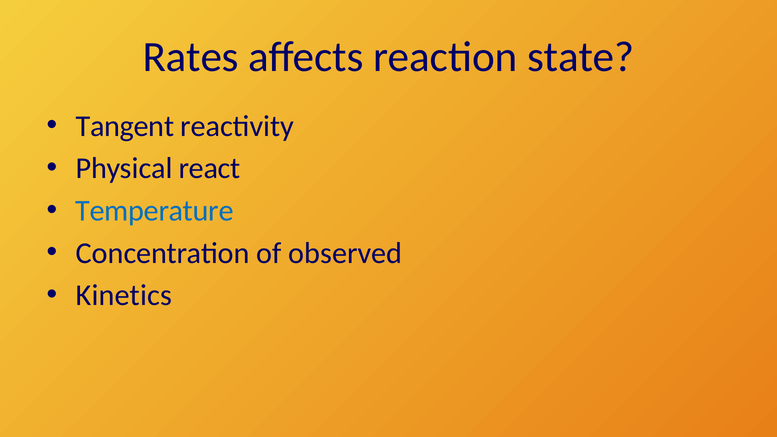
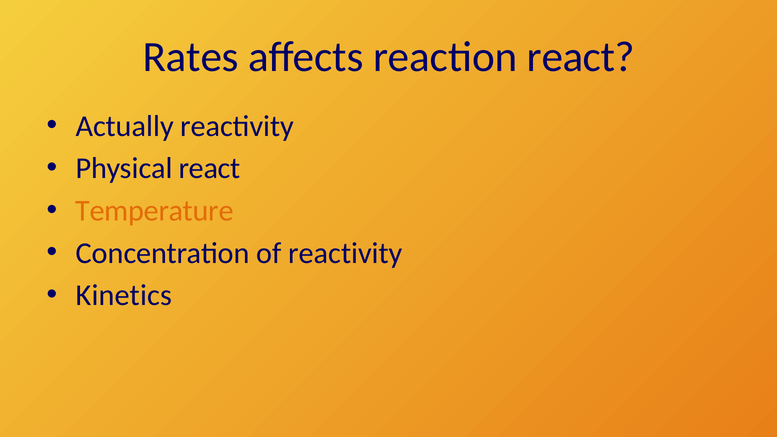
reaction state: state -> react (581, 57)
Tangent: Tangent -> Actually (125, 126)
Temperature colour: blue -> orange (154, 211)
of observed: observed -> reactivity (345, 253)
